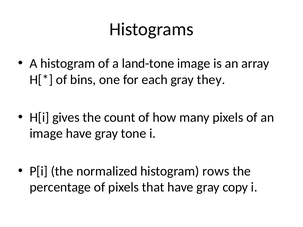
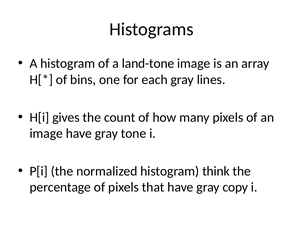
they: they -> lines (211, 80)
rows: rows -> think (216, 171)
